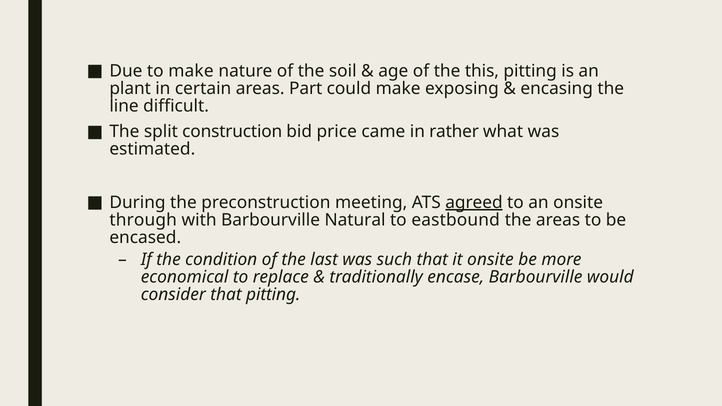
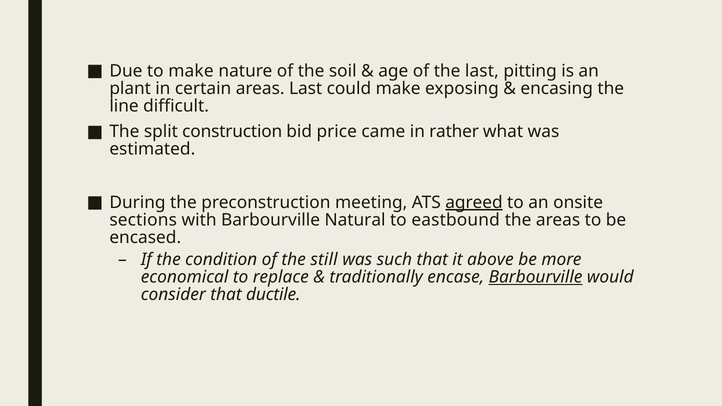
the this: this -> last (482, 71)
areas Part: Part -> Last (306, 88)
through: through -> sections (143, 220)
last: last -> still (324, 260)
it onsite: onsite -> above (490, 260)
Barbourville underline: none -> present (536, 277)
that pitting: pitting -> ductile (273, 295)
